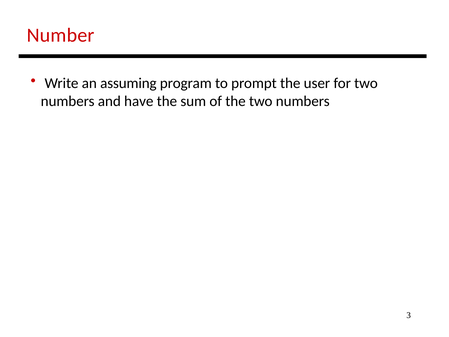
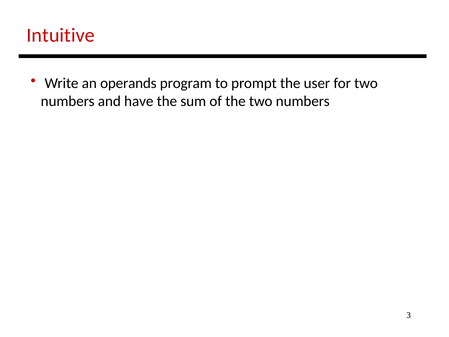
Number: Number -> Intuitive (61, 35)
assuming: assuming -> operands (128, 83)
